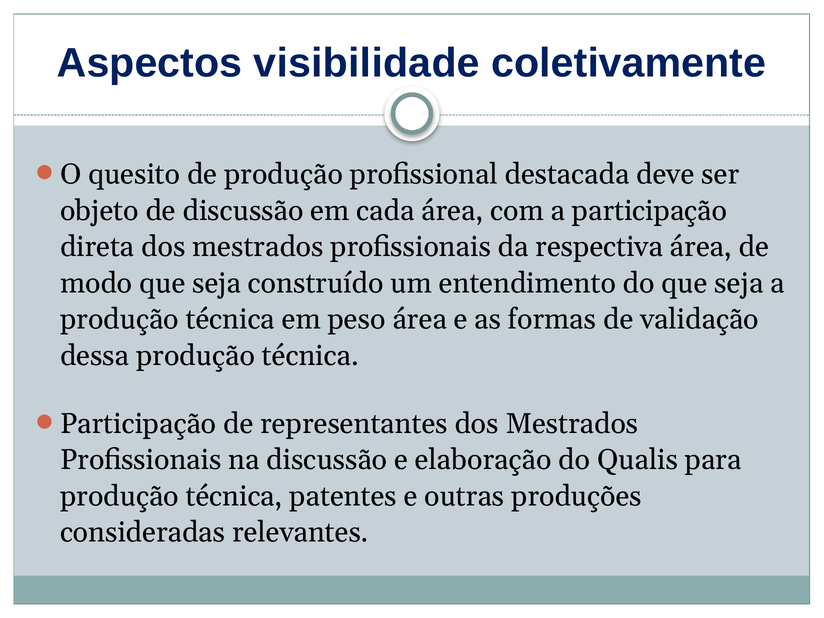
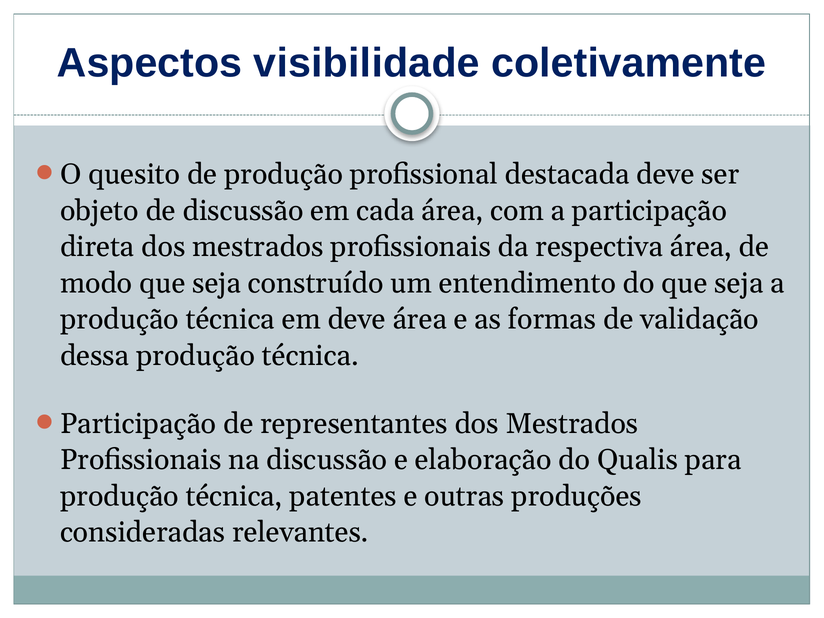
em peso: peso -> deve (357, 319)
